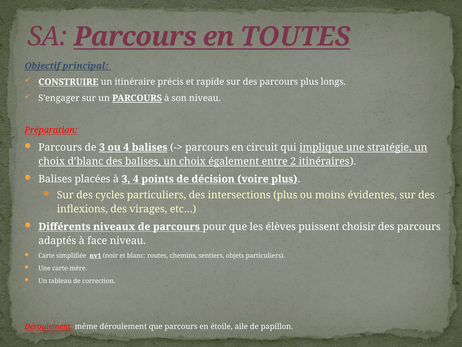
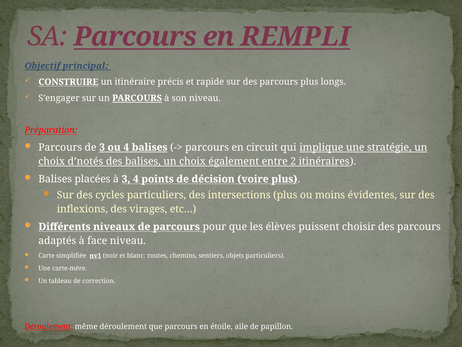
TOUTES: TOUTES -> REMPLI (295, 37)
d’blanc: d’blanc -> d’notés (85, 161)
